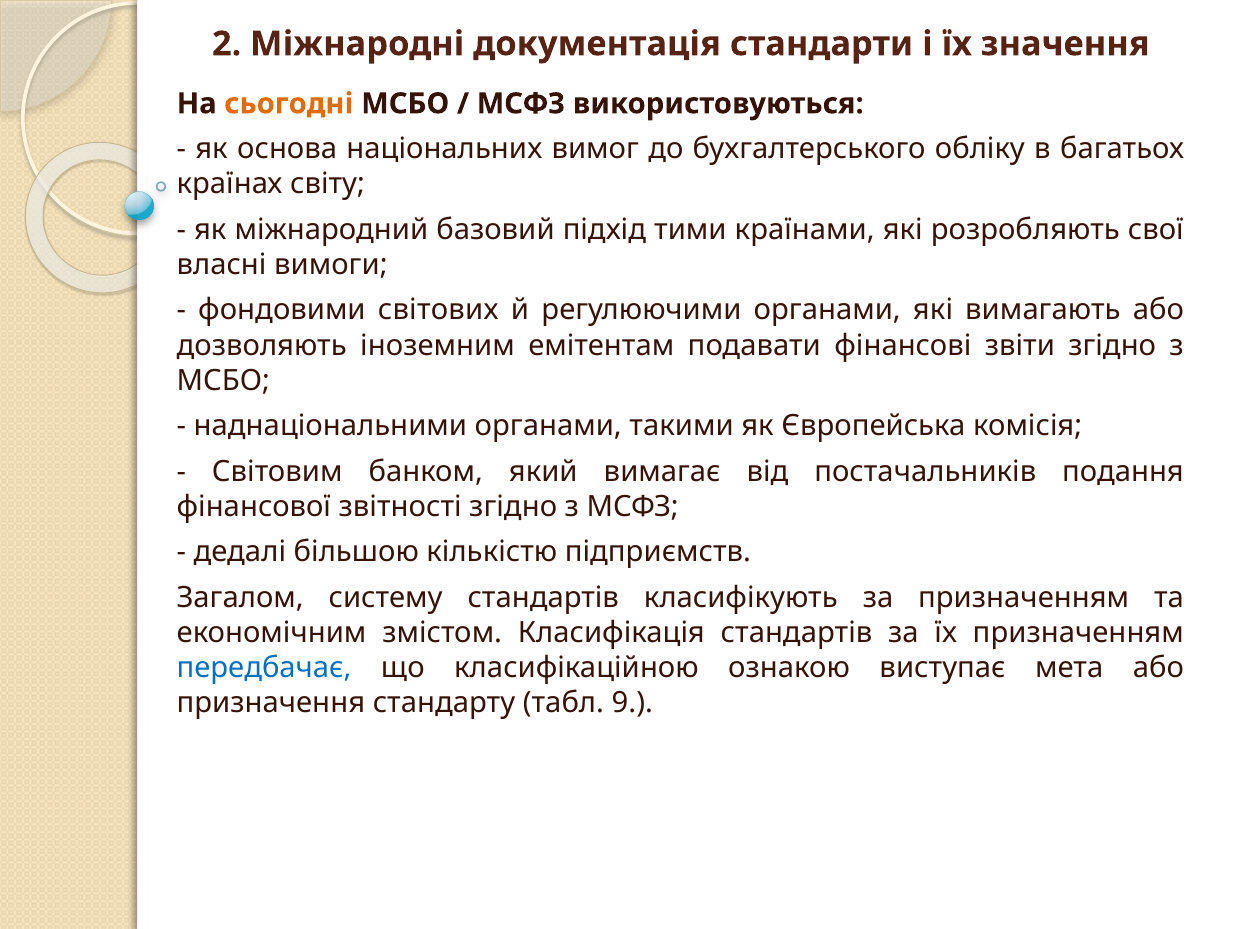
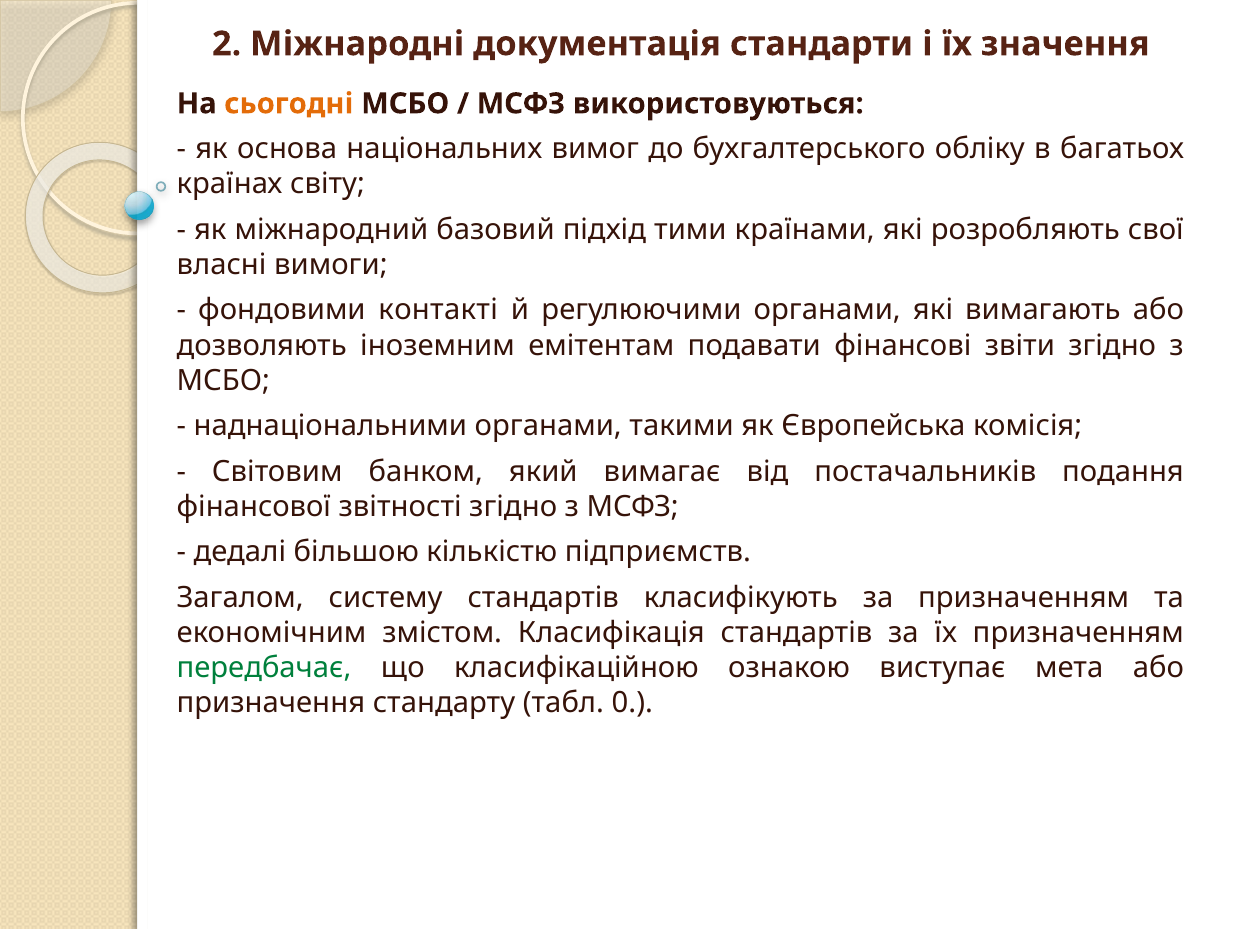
світових: світових -> контакті (438, 310)
передбачає colour: blue -> green (264, 667)
9: 9 -> 0 (632, 702)
